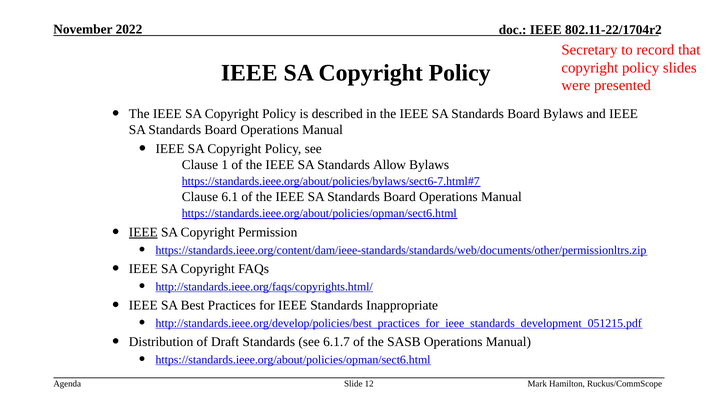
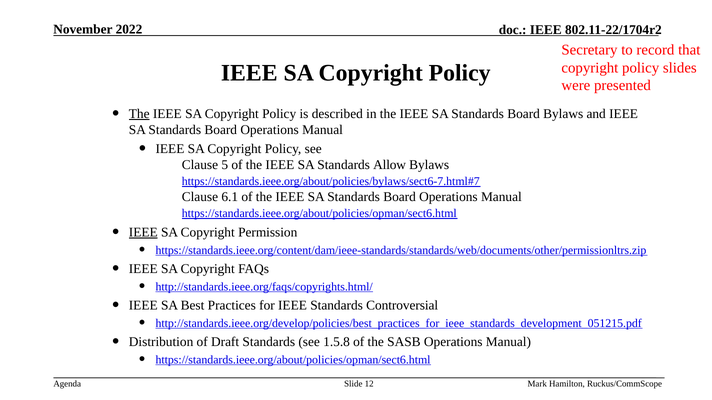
The underline: none -> present (139, 114)
1: 1 -> 5 (225, 165)
Inappropriate: Inappropriate -> Controversial (402, 306)
6.1.7: 6.1.7 -> 1.5.8 (337, 342)
